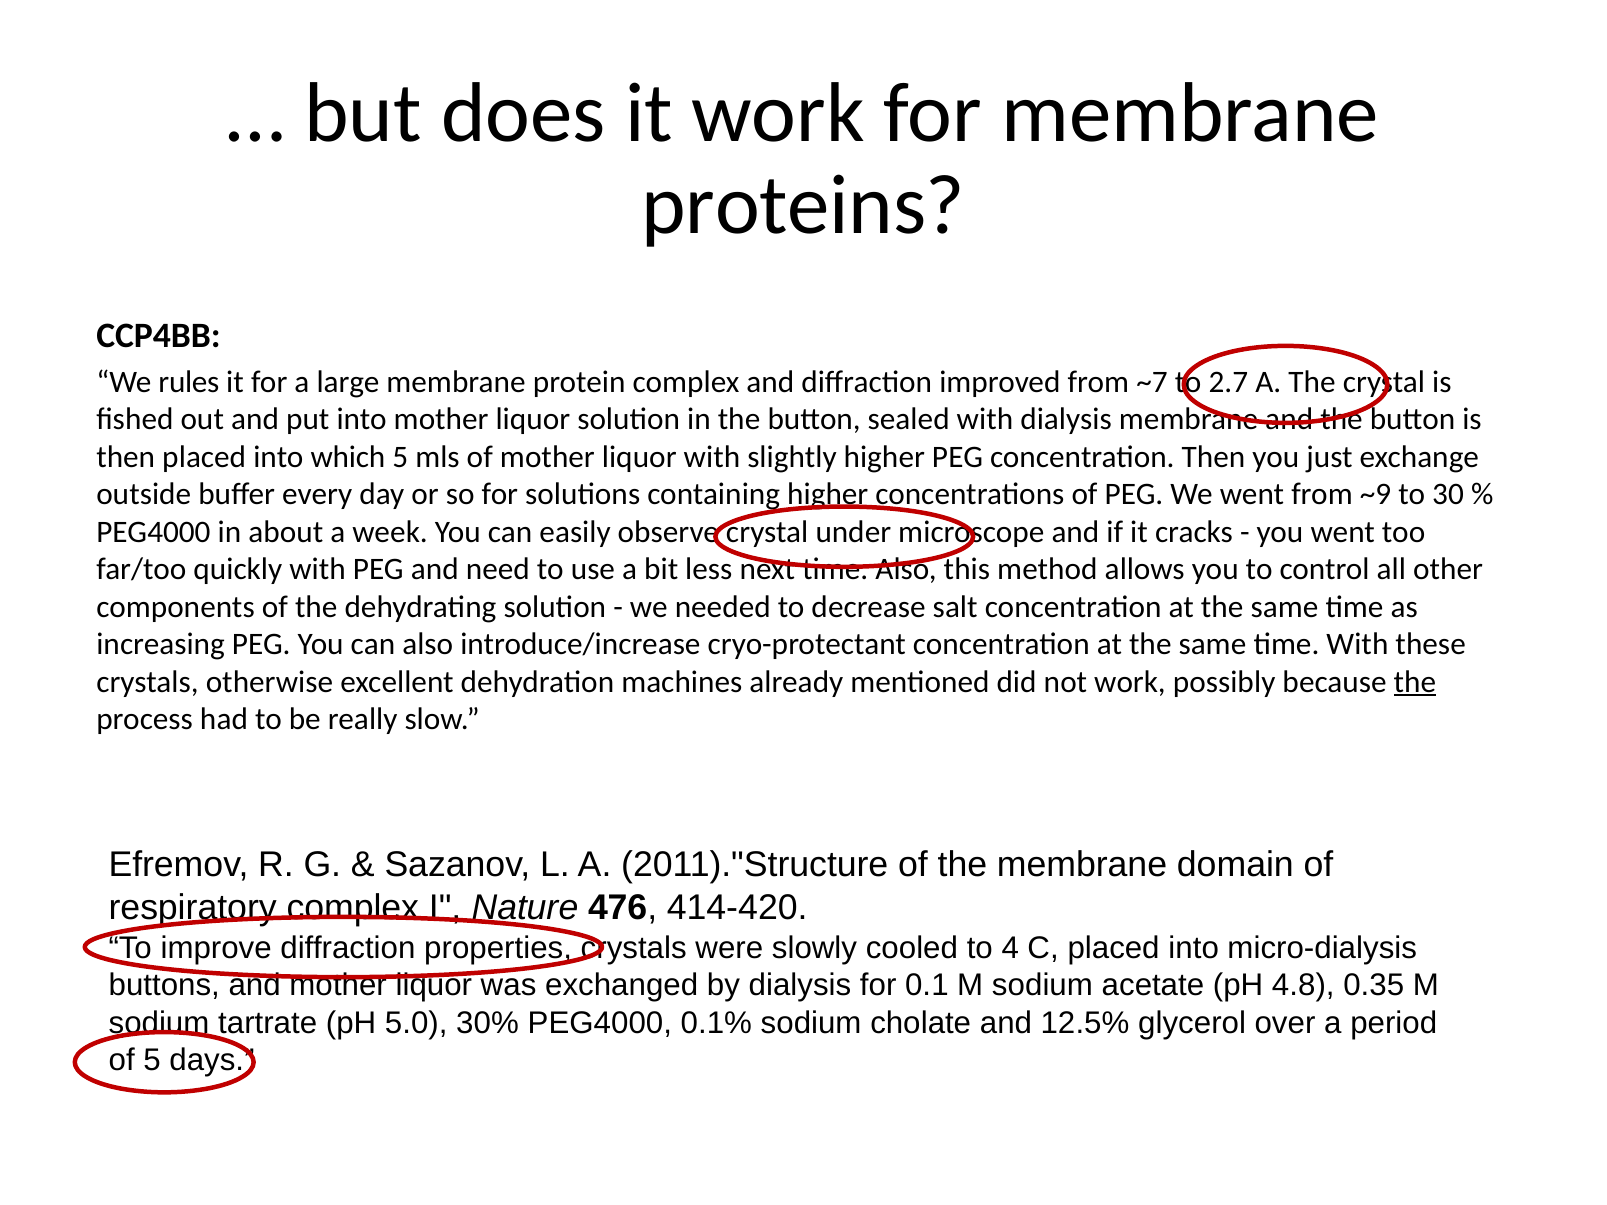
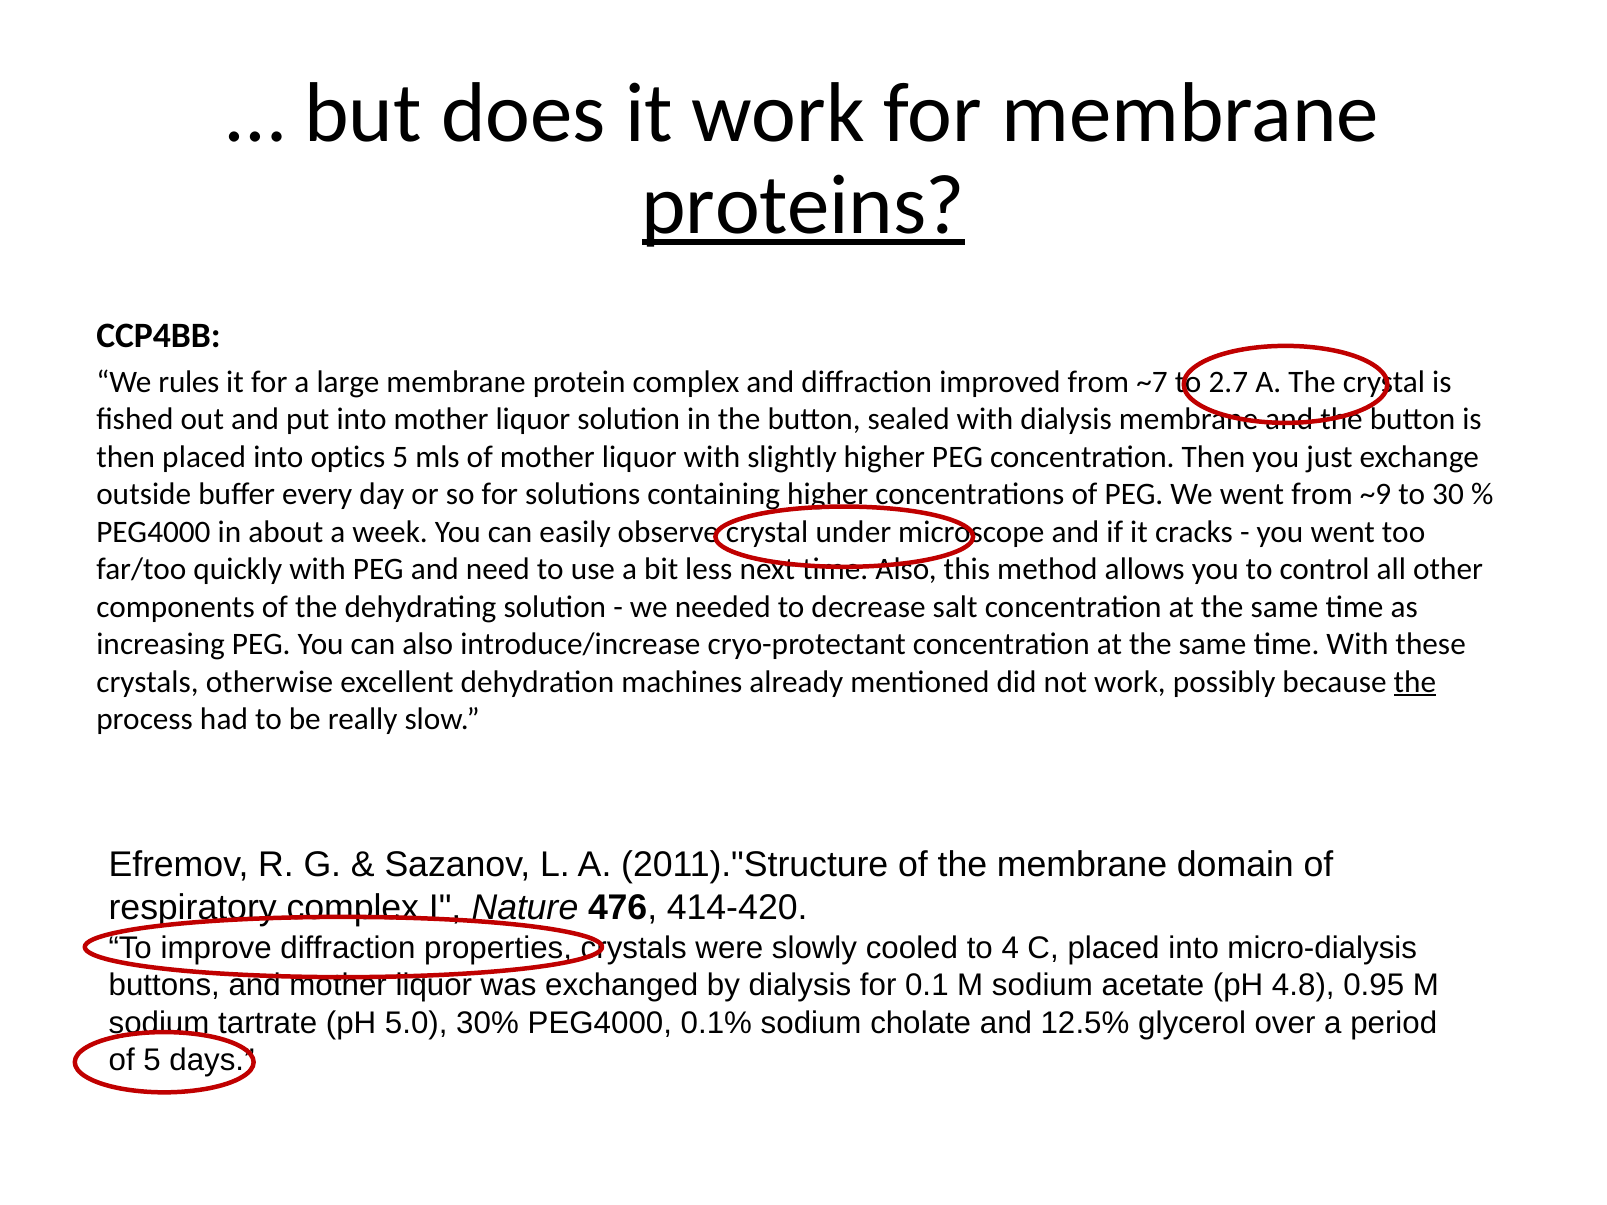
proteins underline: none -> present (803, 206)
which: which -> optics (348, 457)
0.35: 0.35 -> 0.95 (1374, 986)
